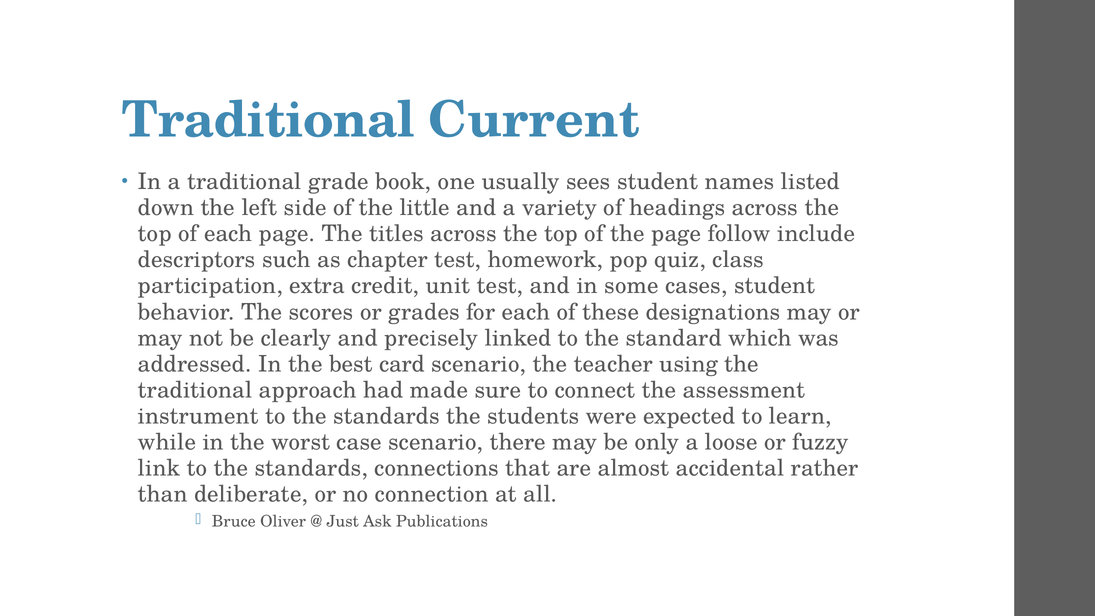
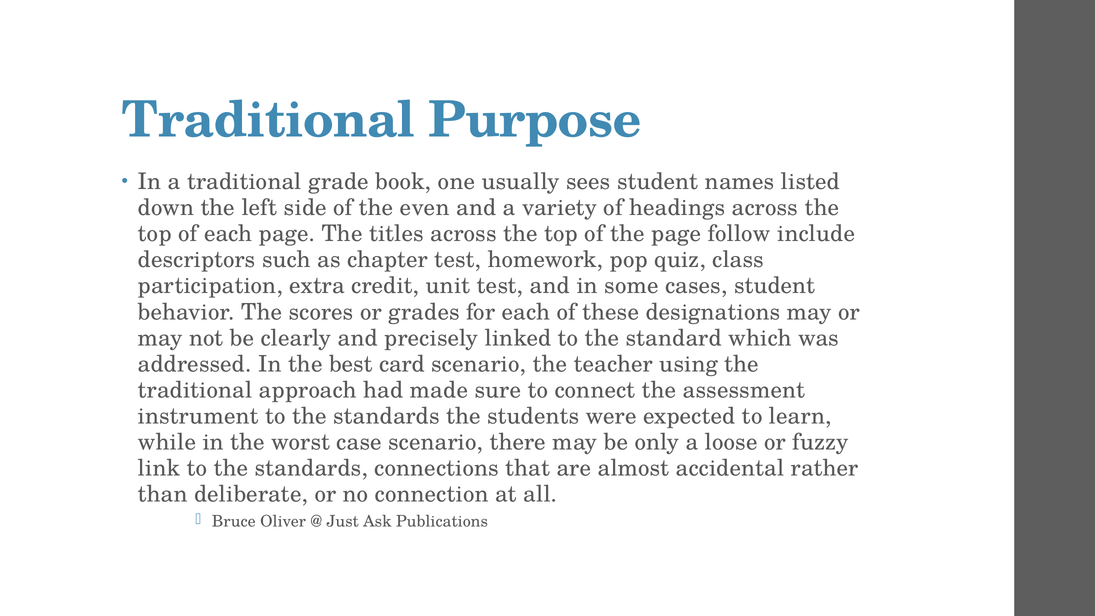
Current: Current -> Purpose (535, 120)
little: little -> even (425, 208)
